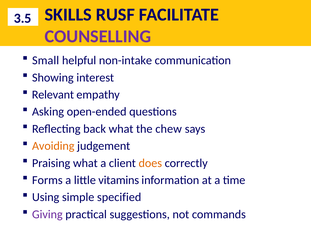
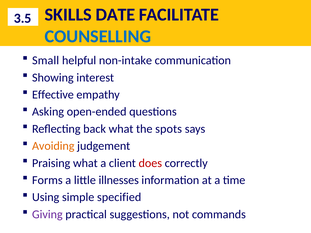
RUSF: RUSF -> DATE (115, 15)
COUNSELLING colour: purple -> blue (98, 36)
Relevant: Relevant -> Effective (53, 95)
chew: chew -> spots (169, 129)
does colour: orange -> red (150, 163)
vitamins: vitamins -> illnesses (119, 180)
